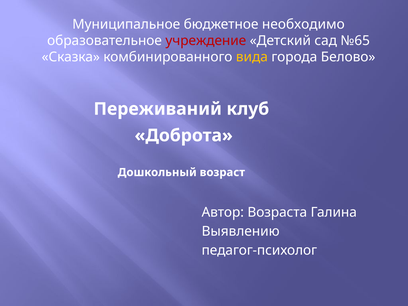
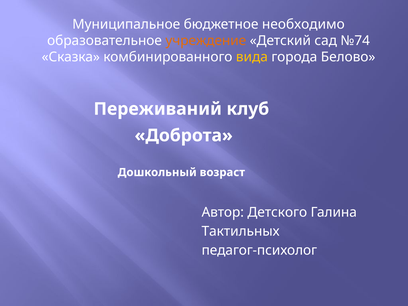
учреждение colour: red -> orange (206, 41)
№65: №65 -> №74 (355, 41)
Возраста: Возраста -> Детского (277, 212)
Выявлению: Выявлению -> Тактильных (241, 231)
